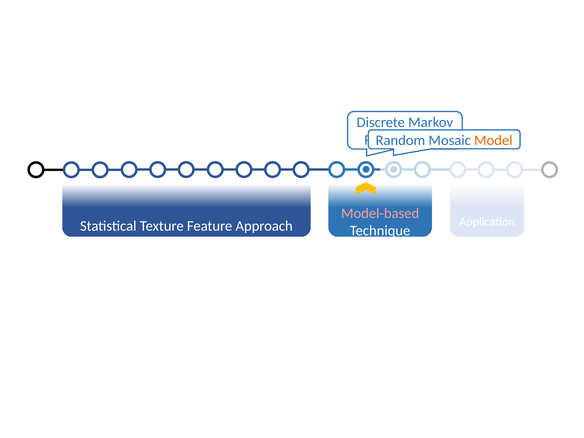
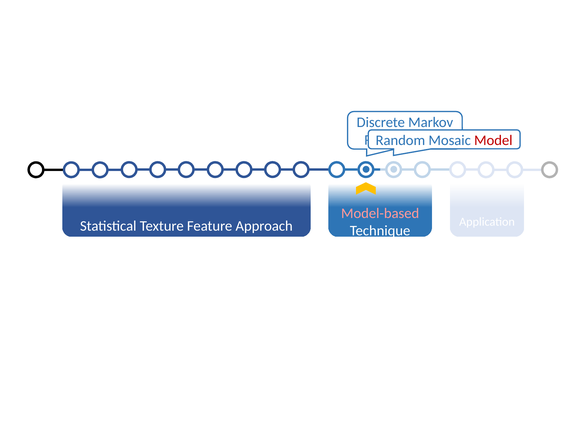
Model colour: orange -> red (493, 140)
